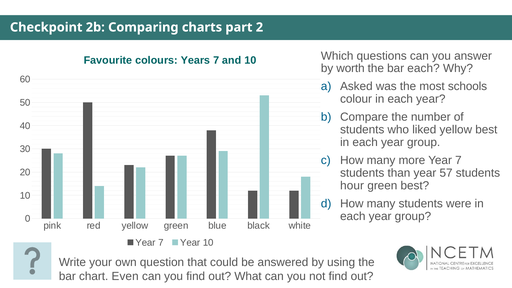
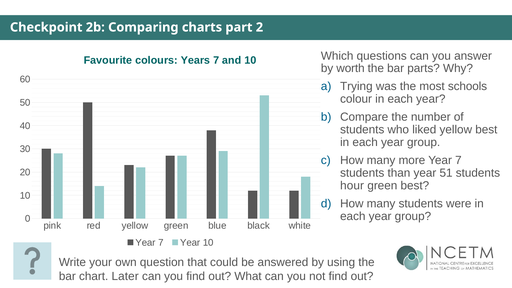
bar each: each -> parts (424, 68)
Asked: Asked -> Trying (356, 86)
57: 57 -> 51 (446, 173)
Even: Even -> Later (125, 276)
